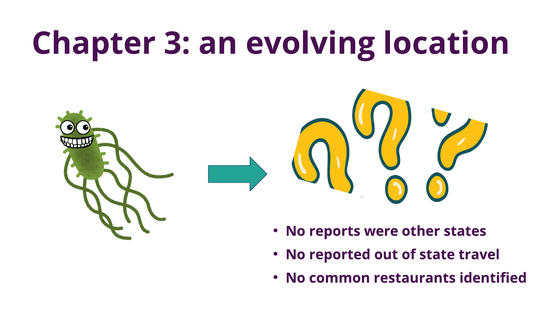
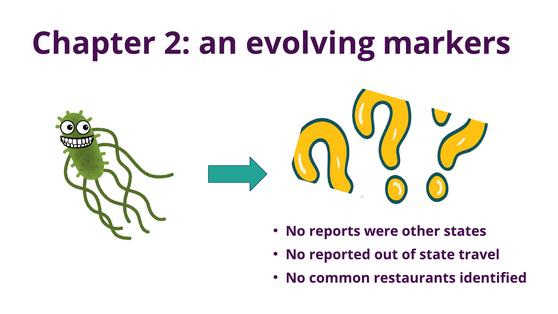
3: 3 -> 2 (177, 44)
location: location -> markers (447, 44)
